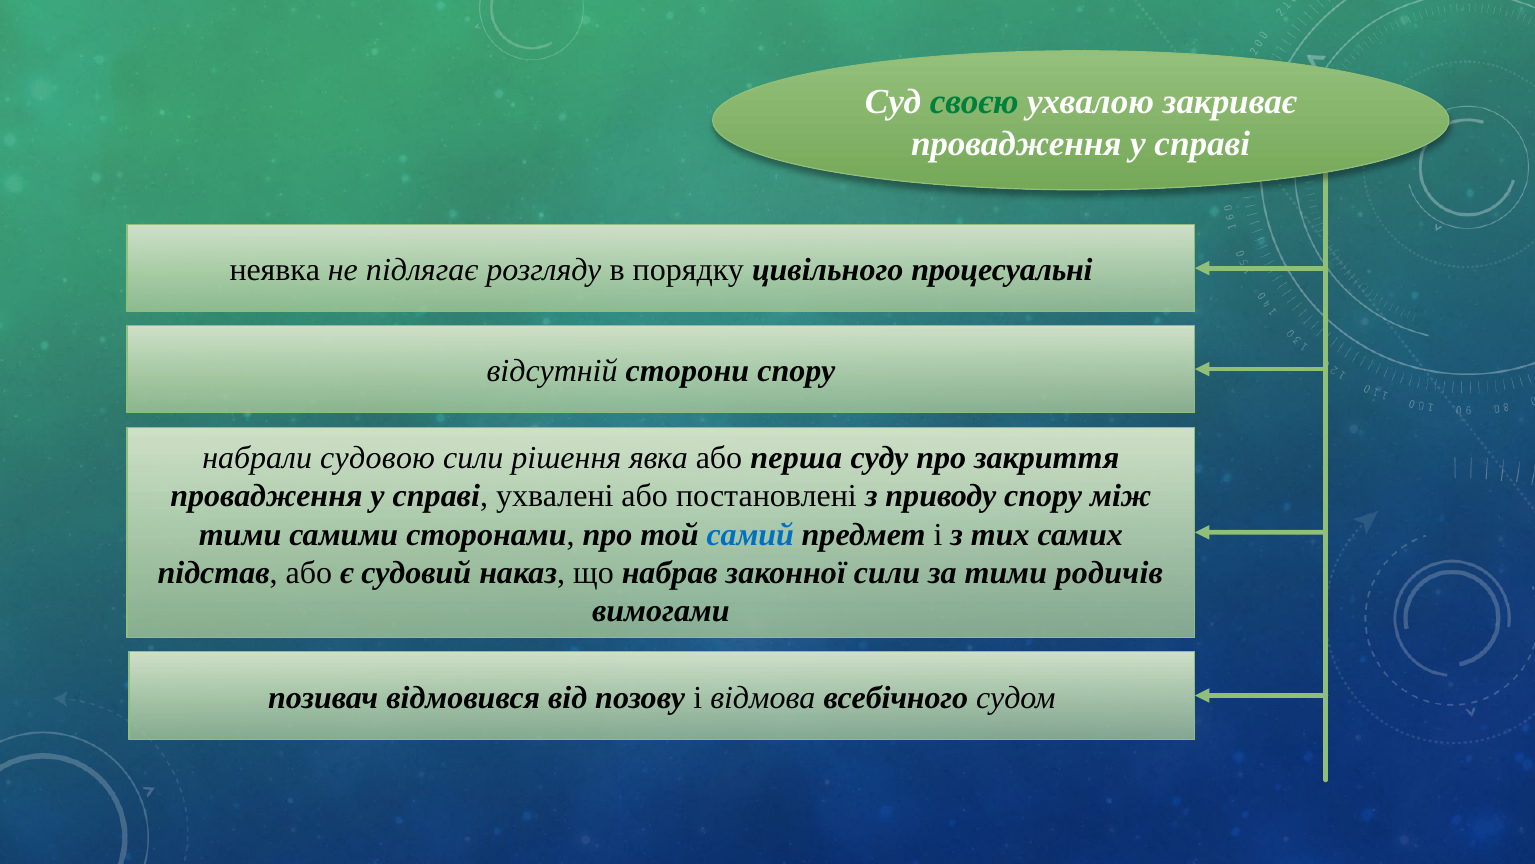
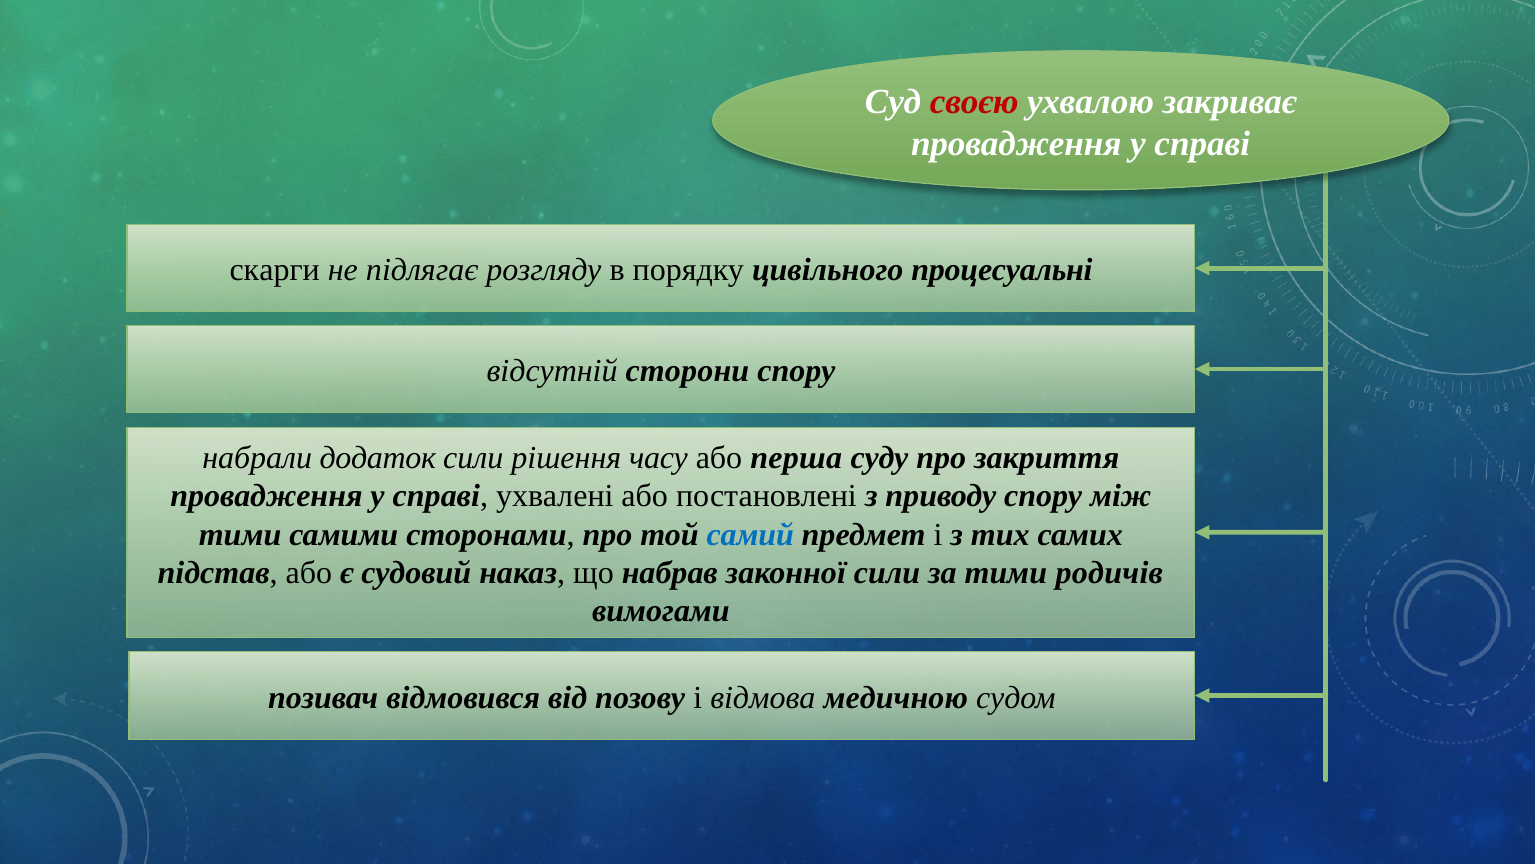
своєю colour: green -> red (974, 102)
неявка: неявка -> скарги (275, 270)
судовою: судовою -> додаток (378, 457)
явка: явка -> часу (658, 457)
всебічного: всебічного -> медичною (896, 697)
